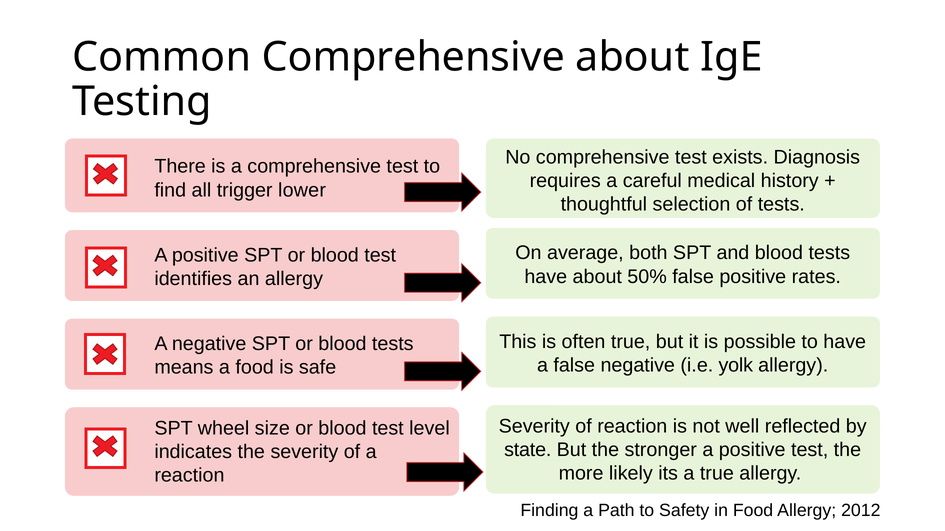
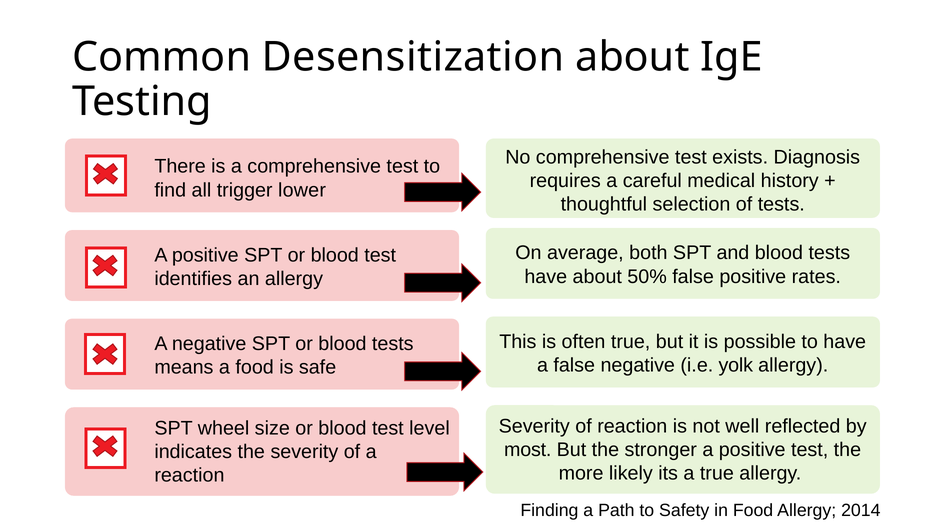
Common Comprehensive: Comprehensive -> Desensitization (413, 57)
state: state -> most (528, 450)
2012: 2012 -> 2014 (861, 511)
